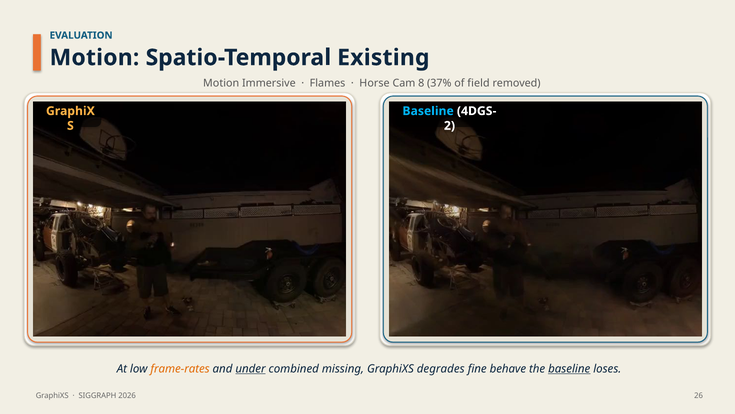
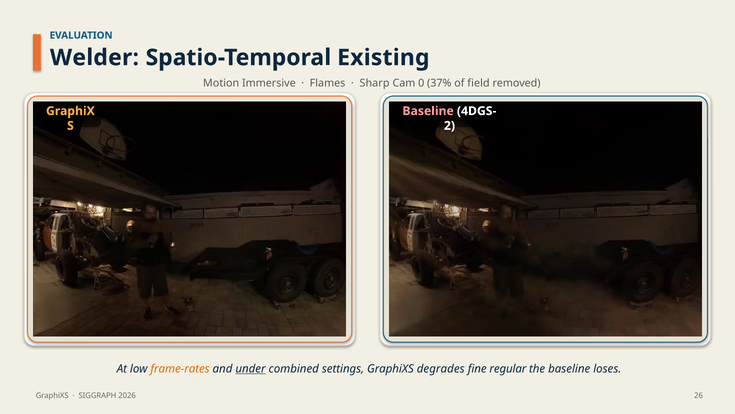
Motion: Motion -> Welder (94, 58)
Horse: Horse -> Sharp (374, 83)
8: 8 -> 0 (421, 83)
Baseline colour: light blue -> pink (428, 111)
missing: missing -> settings (343, 368)
behave: behave -> regular (508, 368)
baseline underline: present -> none (569, 368)
